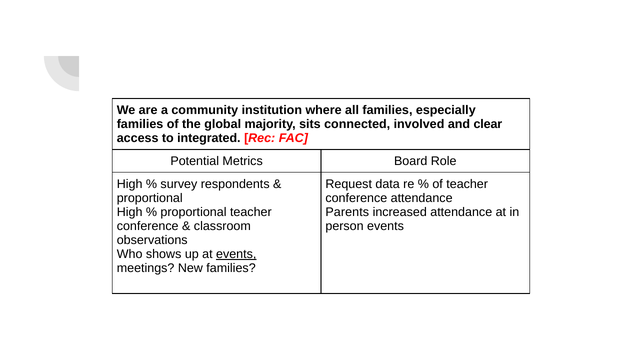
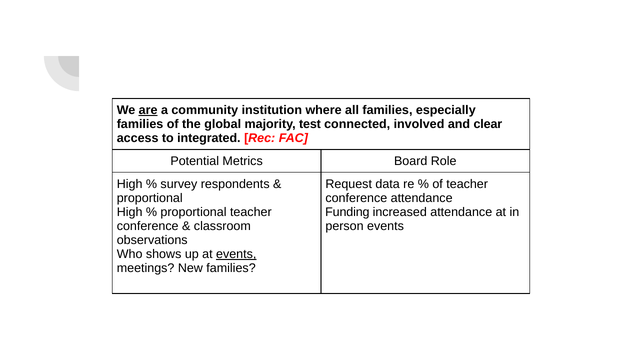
are underline: none -> present (148, 110)
sits: sits -> test (310, 124)
Parents: Parents -> Funding (347, 212)
